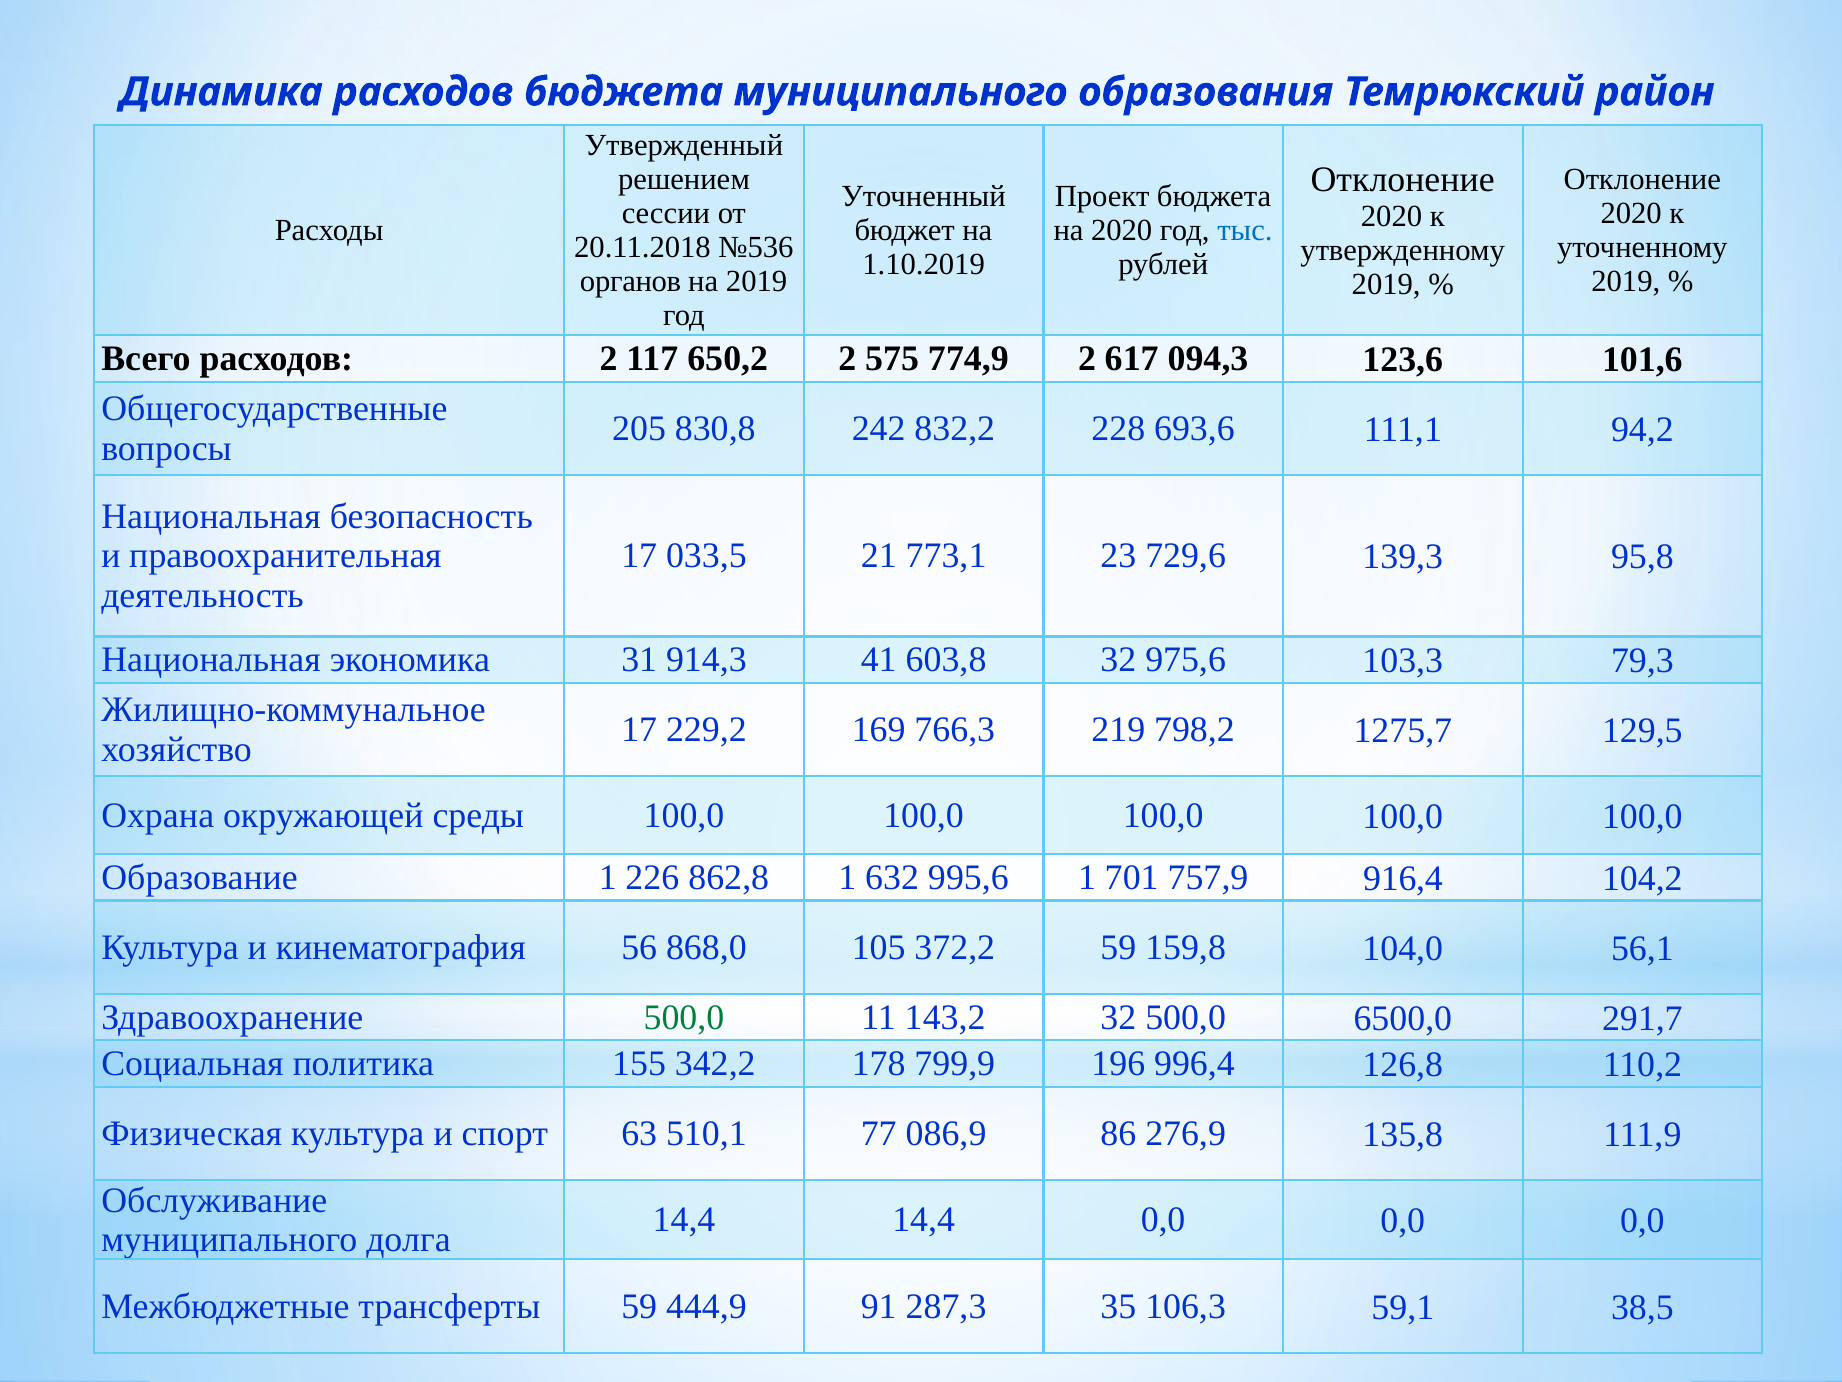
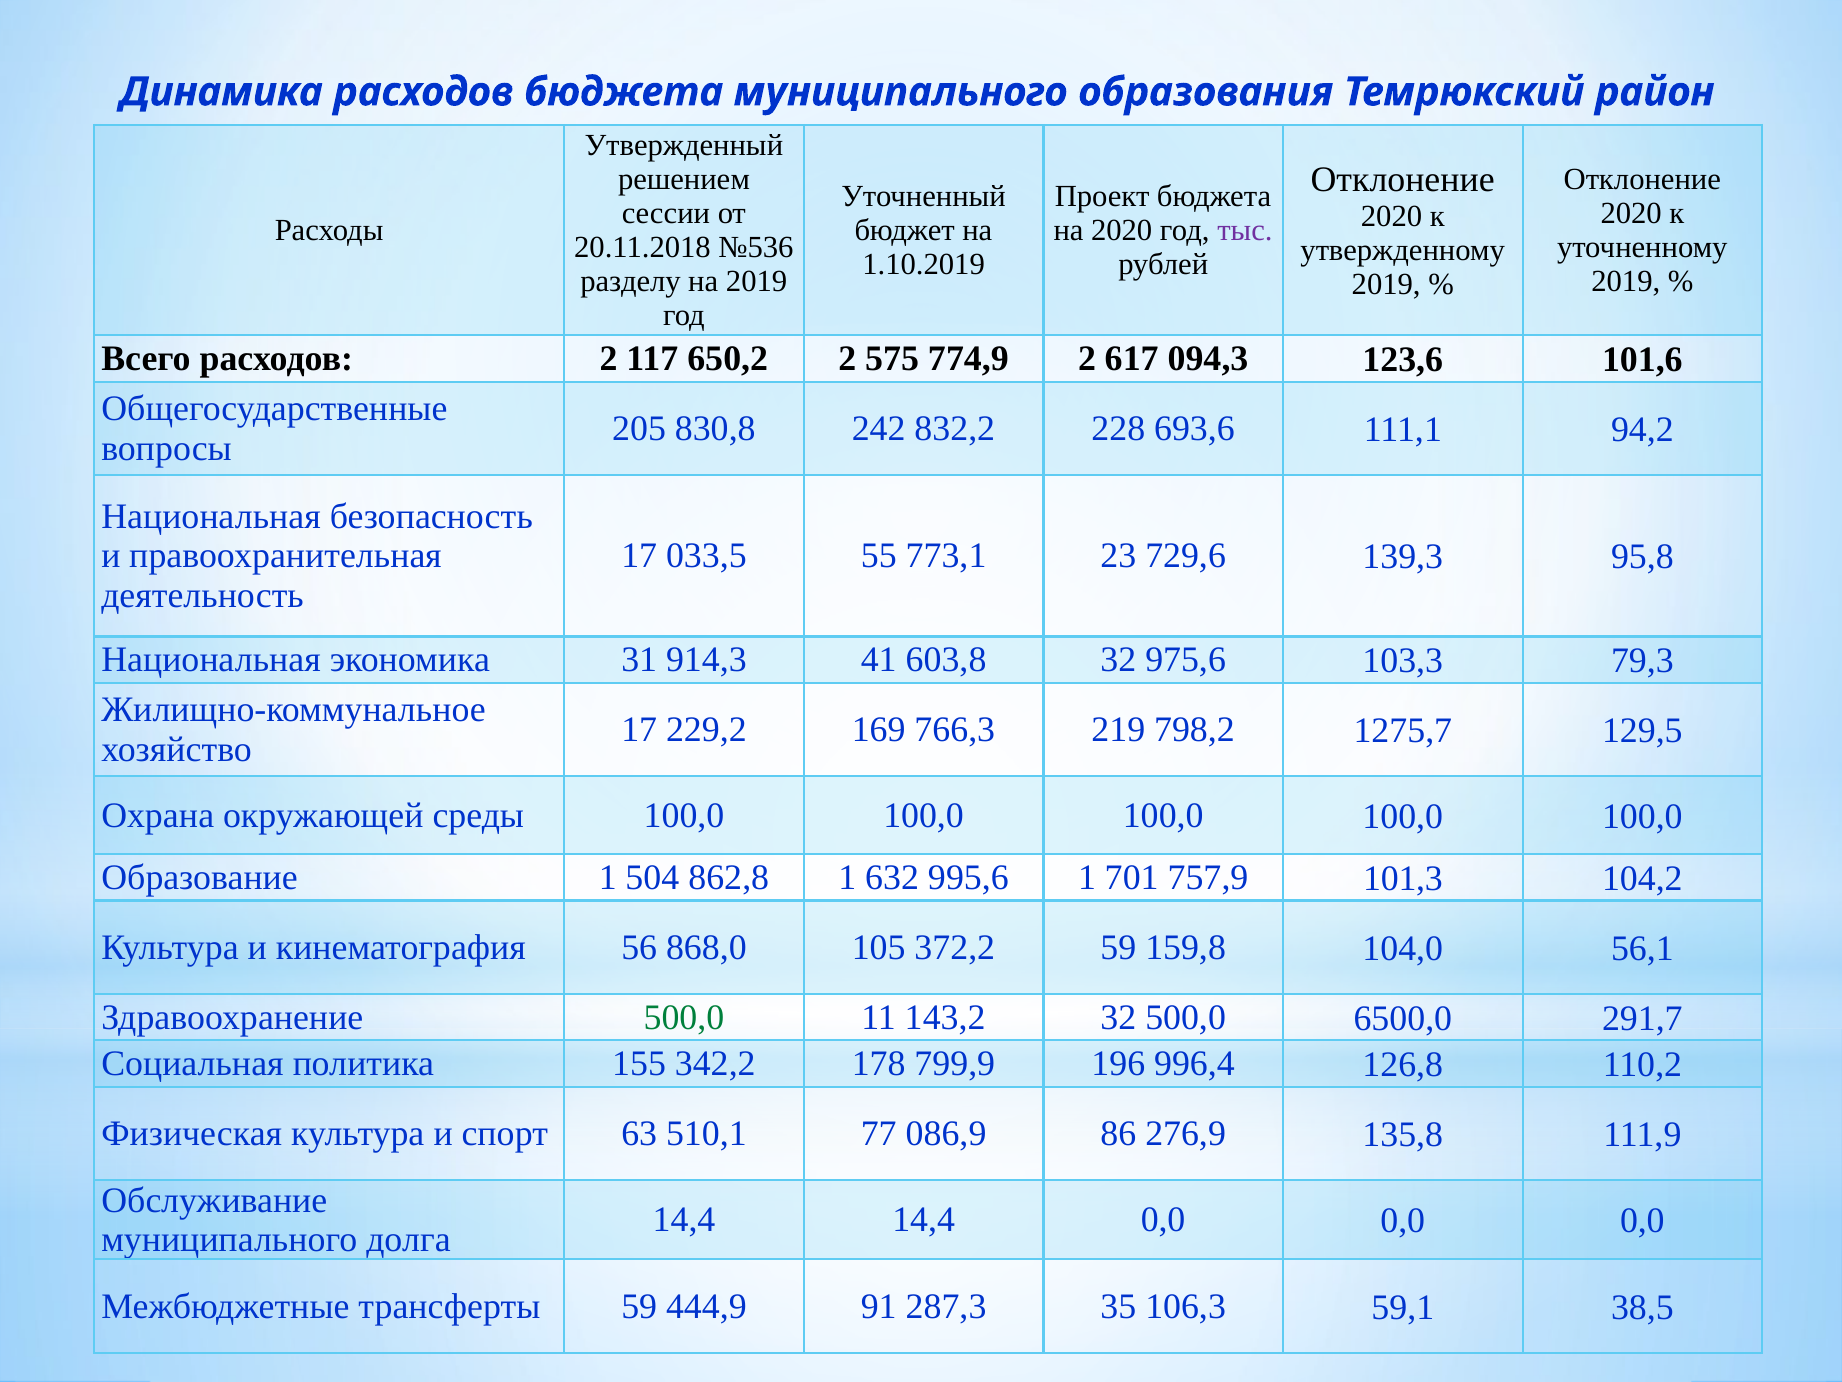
тыс colour: blue -> purple (1245, 230)
органов: органов -> разделу (631, 281)
21: 21 -> 55 (879, 556)
226: 226 -> 504 (652, 877)
916,4: 916,4 -> 101,3 (1403, 878)
